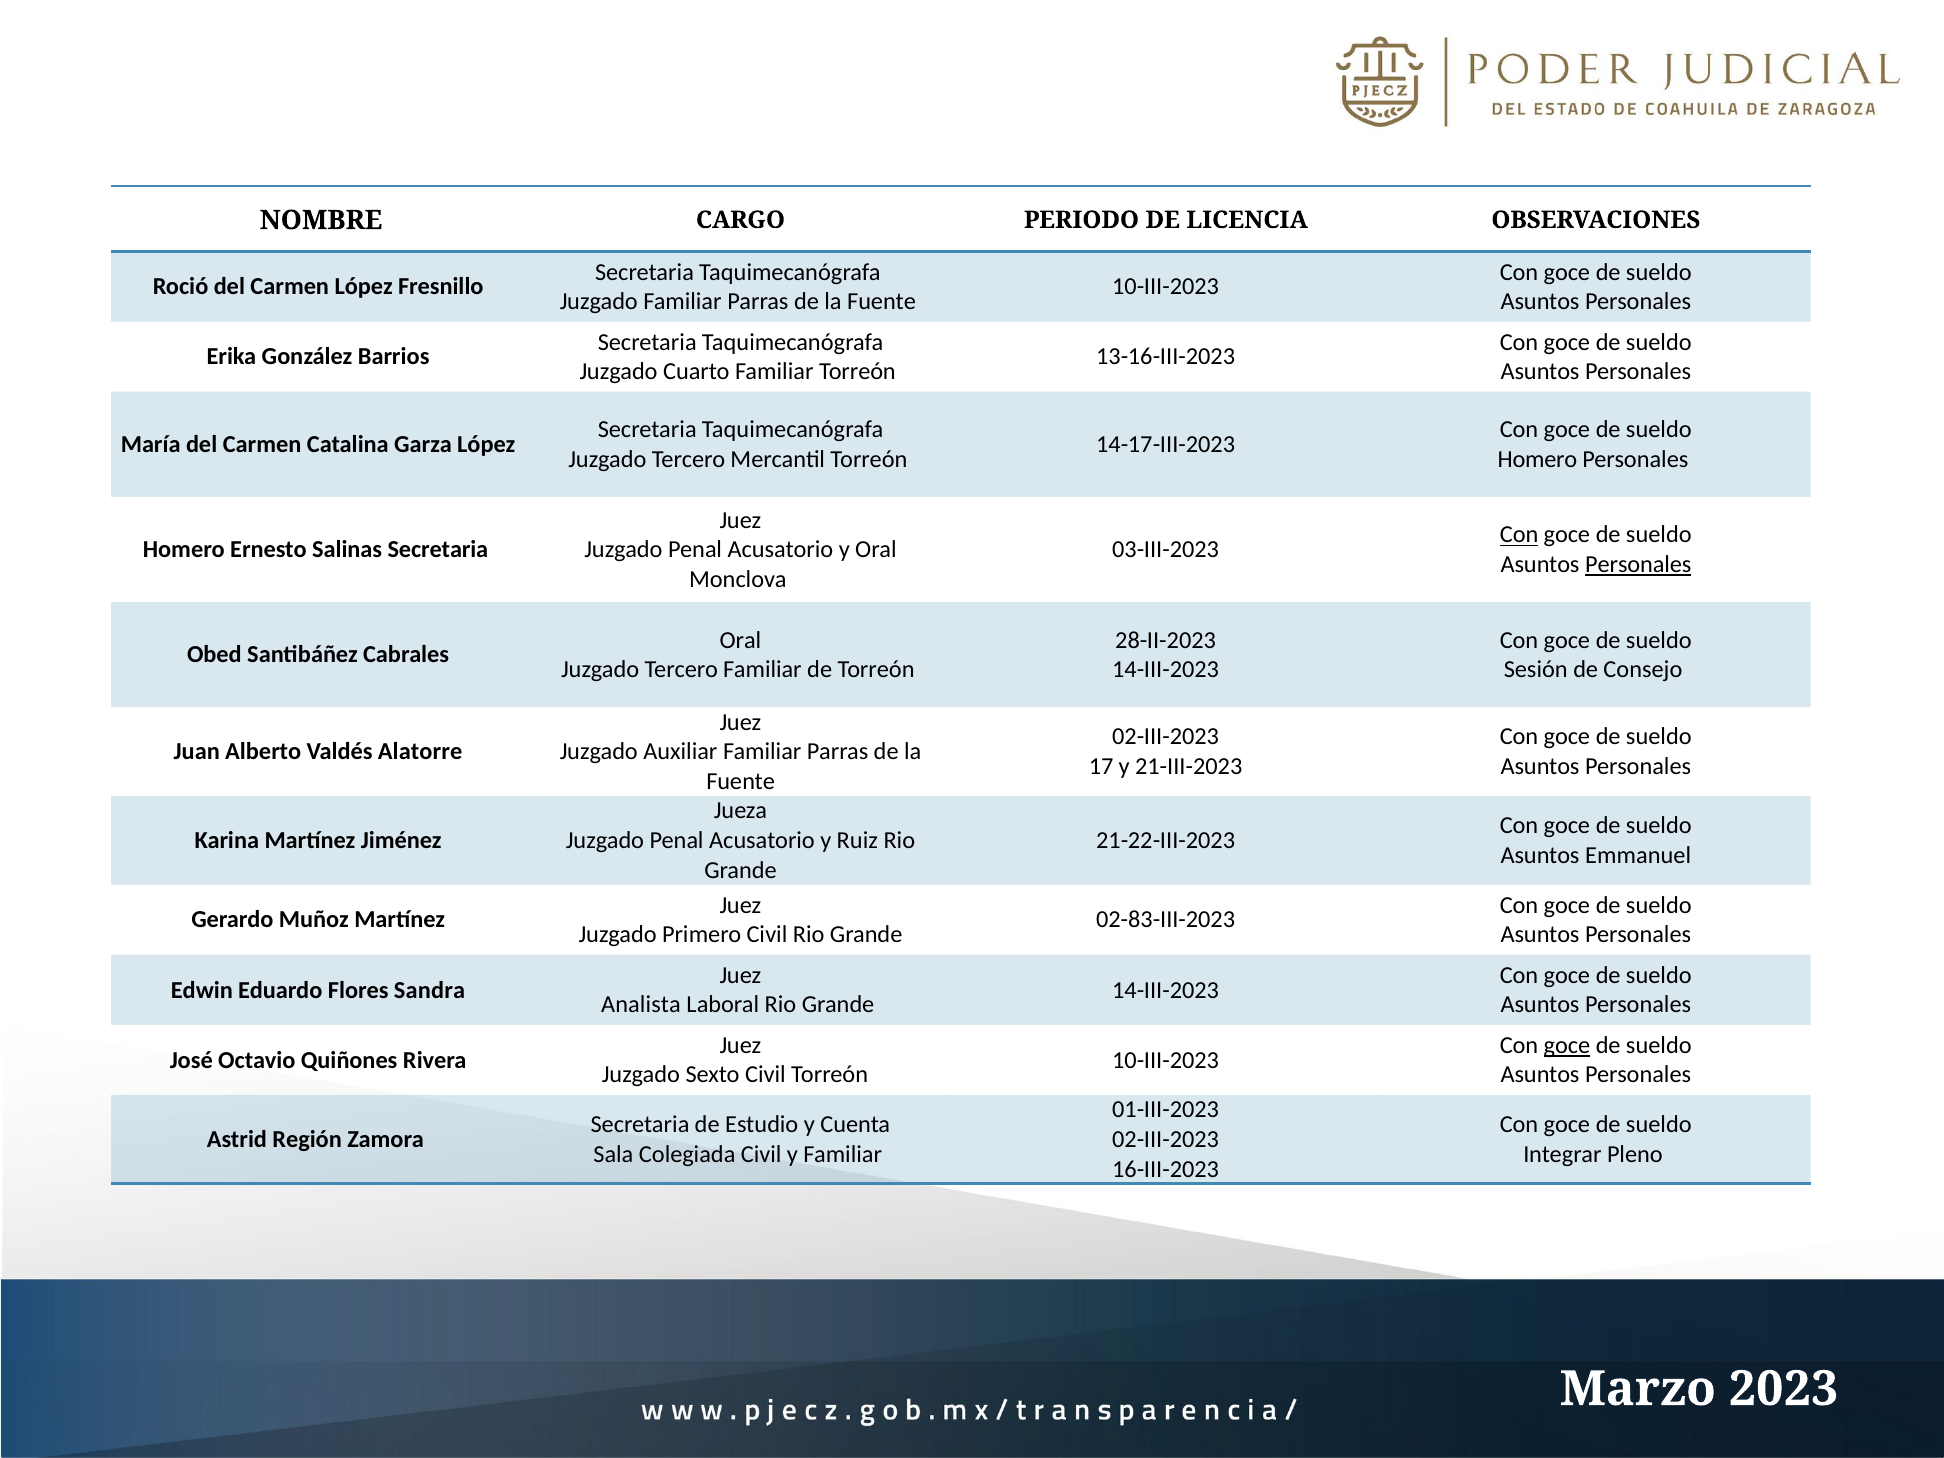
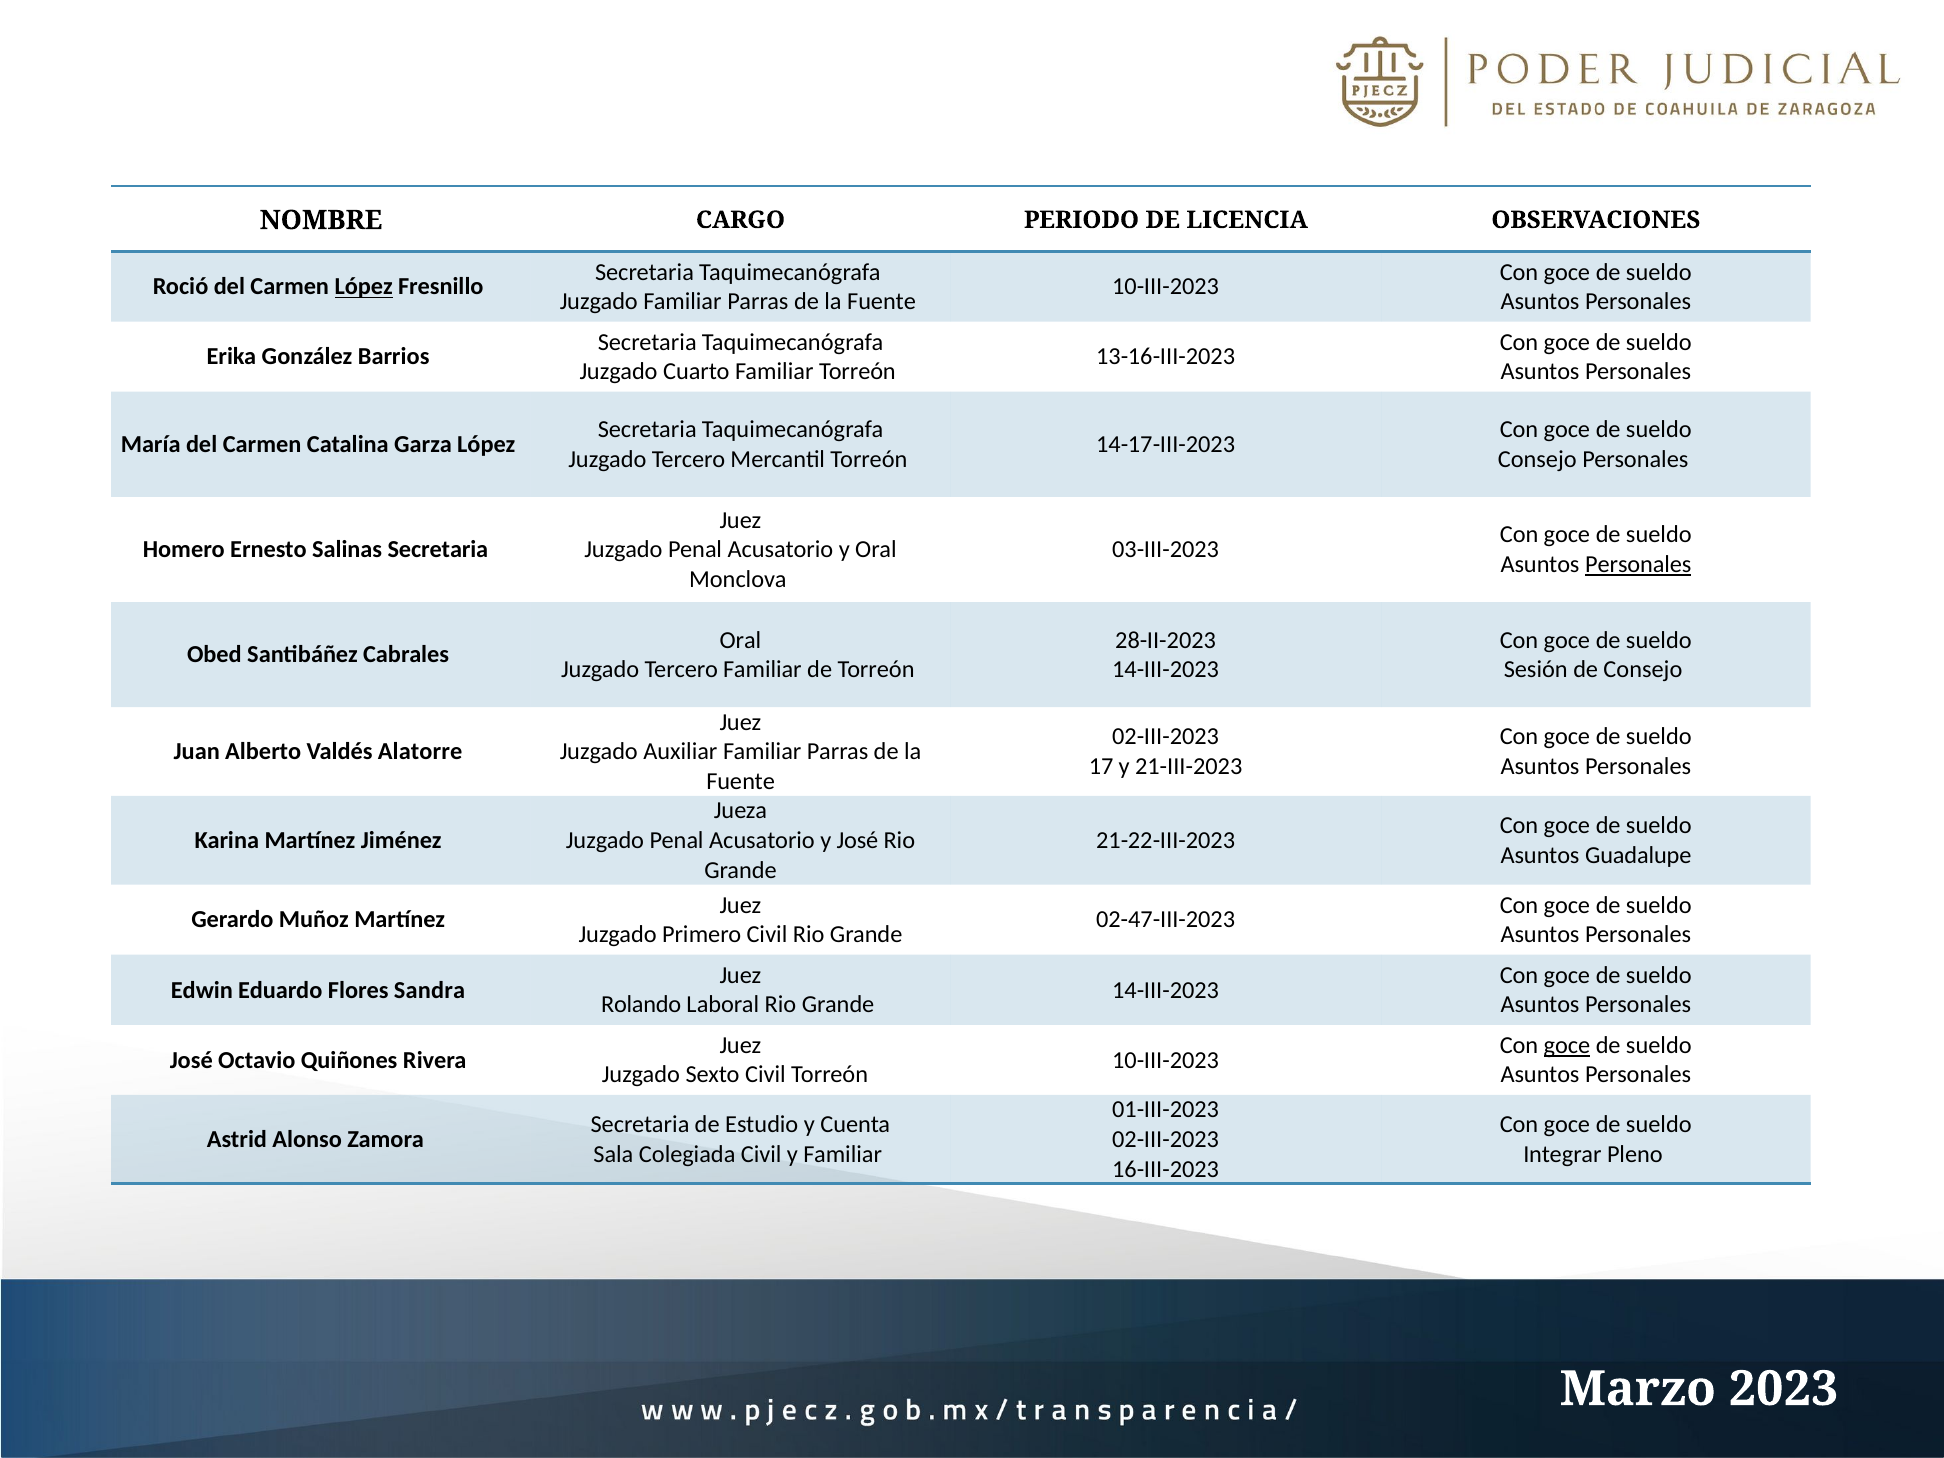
López underline: none -> present (364, 287)
Homero: Homero -> Consejo (1537, 459)
Con underline: present -> none (1519, 535)
y Ruiz: Ruiz -> José (857, 840)
Emmanuel: Emmanuel -> Guadalupe (1638, 855)
02-83-III-2023: 02-83-III-2023 -> 02-47-III-2023 (1166, 920)
Analista: Analista -> Rolando (641, 1005)
Región: Región -> Alonso (307, 1139)
